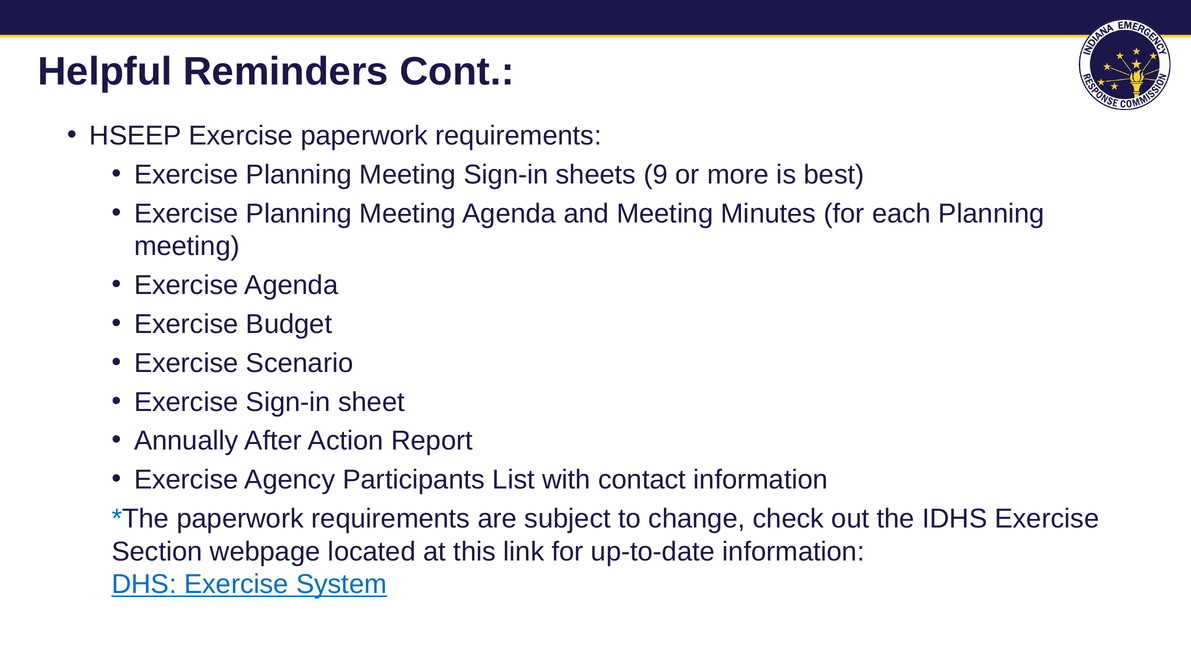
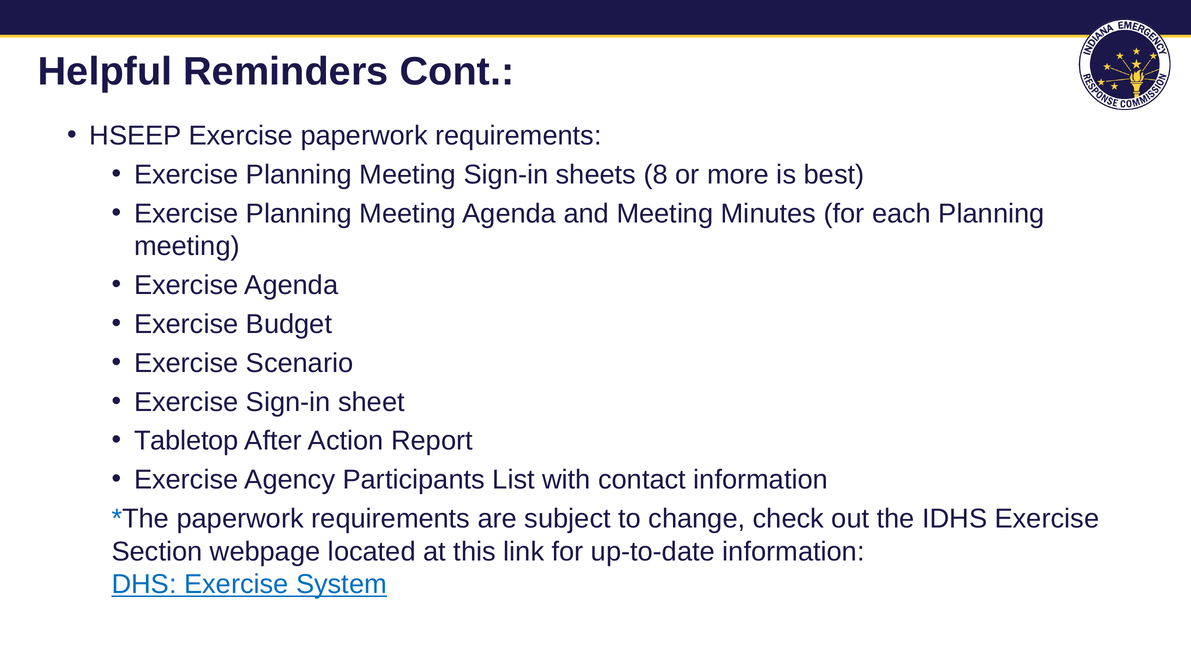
9: 9 -> 8 (656, 175)
Annually: Annually -> Tabletop (186, 441)
